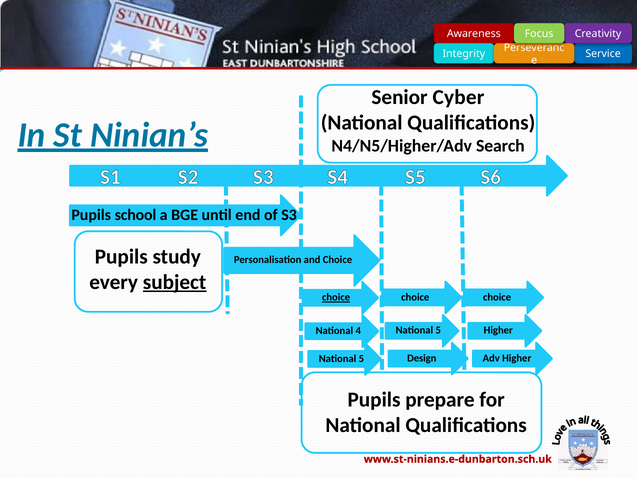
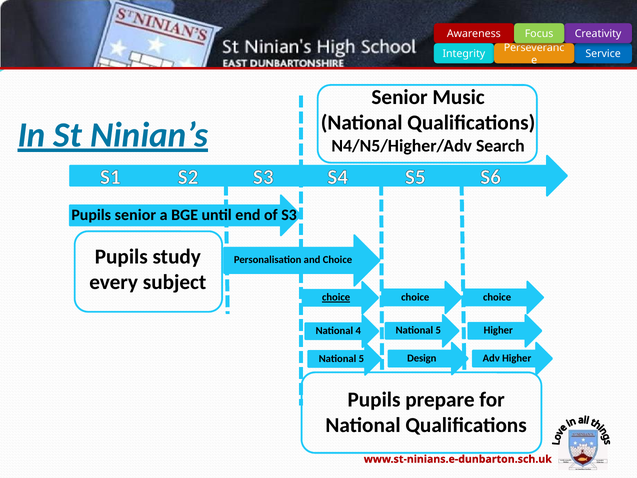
Cyber: Cyber -> Music (459, 97)
Pupils school: school -> senior (135, 215)
subject underline: present -> none (175, 282)
